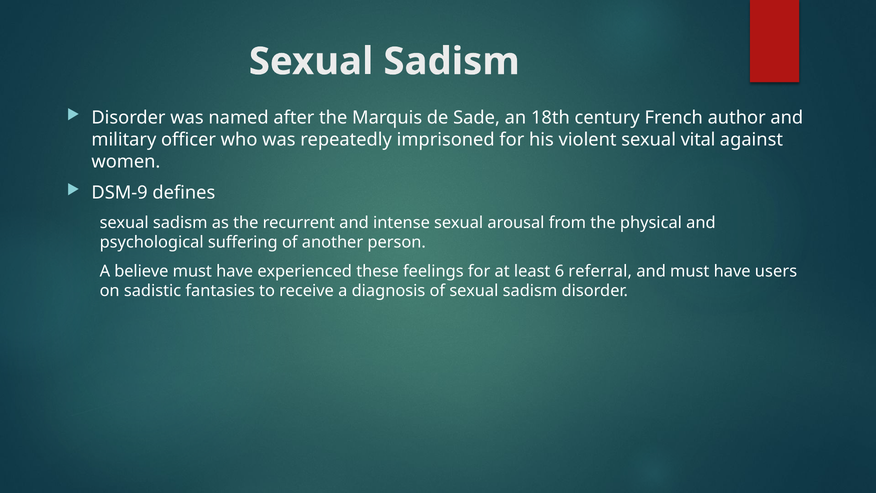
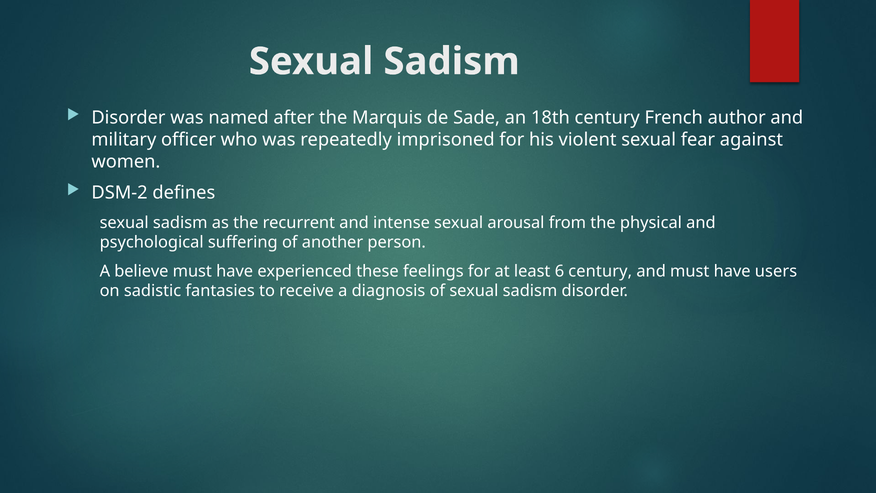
vital: vital -> fear (698, 140)
DSM-9: DSM-9 -> DSM-2 (120, 193)
6 referral: referral -> century (600, 271)
